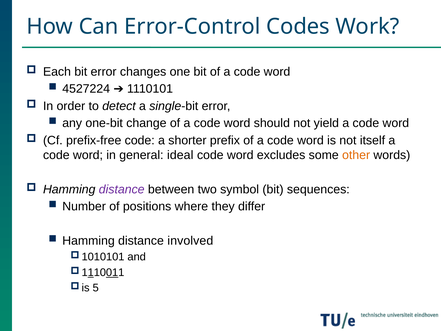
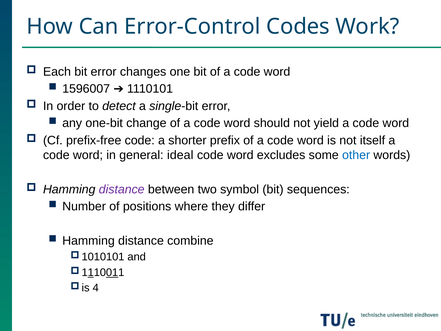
4527224: 4527224 -> 1596007 (86, 89)
other colour: orange -> blue (356, 155)
involved: involved -> combine (190, 241)
5: 5 -> 4 (96, 288)
